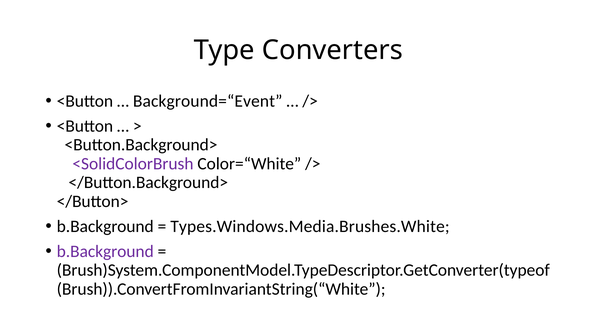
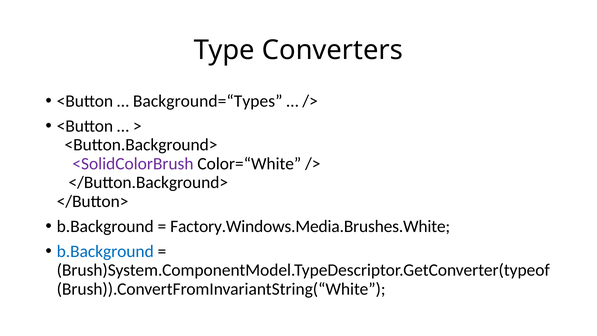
Background=“Event: Background=“Event -> Background=“Types (208, 101)
Types.Windows.Media.Brushes.White: Types.Windows.Media.Brushes.White -> Factory.Windows.Media.Brushes.White (310, 226)
b.Background colour: purple -> blue (105, 251)
